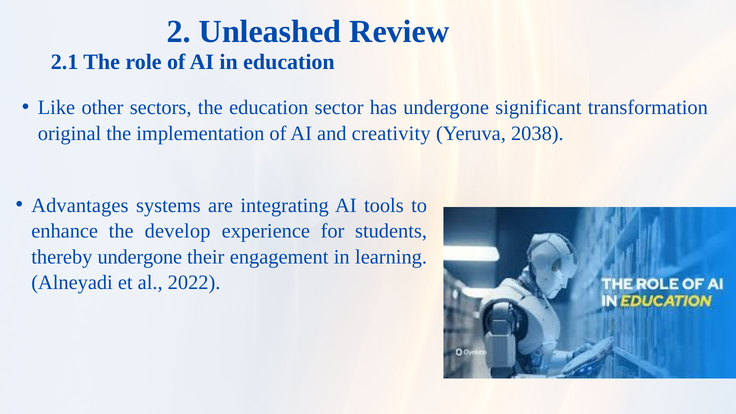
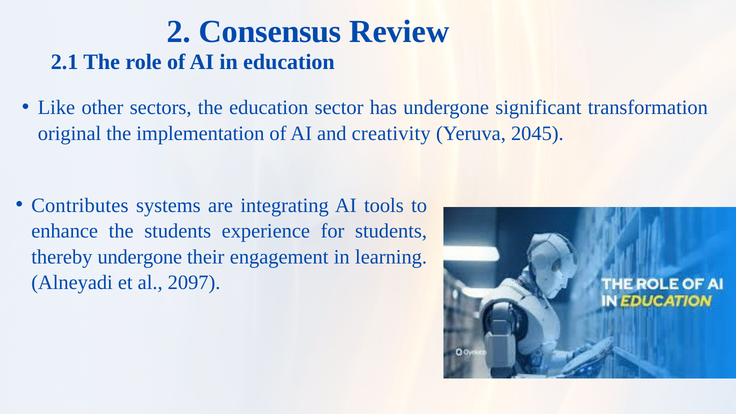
Unleashed: Unleashed -> Consensus (270, 32)
2038: 2038 -> 2045 (537, 133)
Advantages: Advantages -> Contributes (80, 205)
the develop: develop -> students (178, 231)
2022: 2022 -> 2097 (194, 283)
